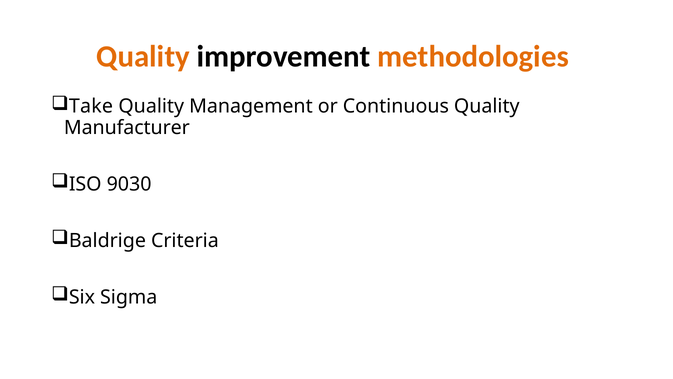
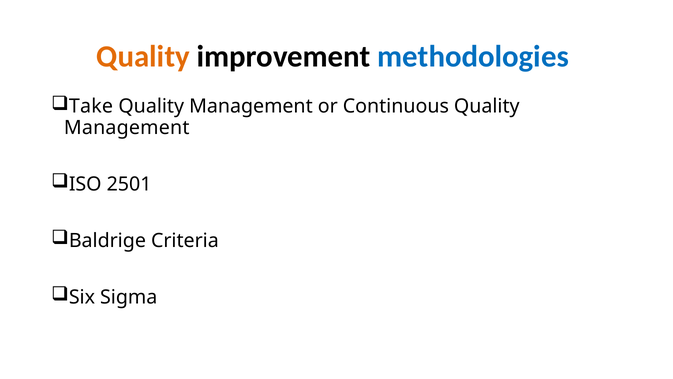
methodologies colour: orange -> blue (473, 57)
Manufacturer: Manufacturer -> Management (127, 128)
9030: 9030 -> 2501 (129, 184)
